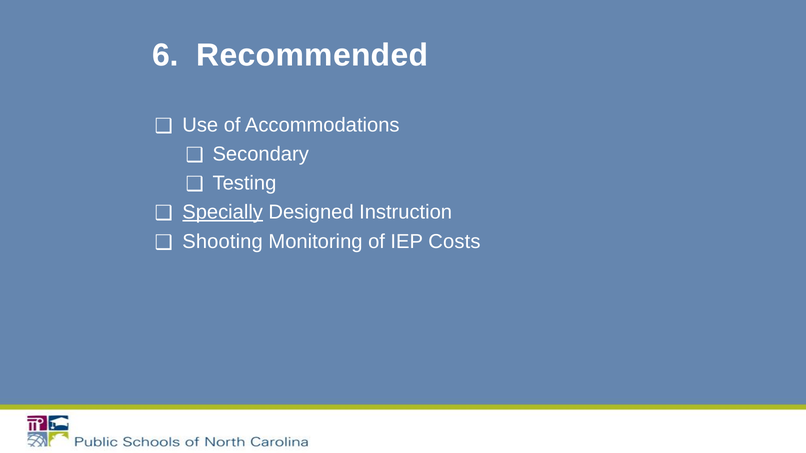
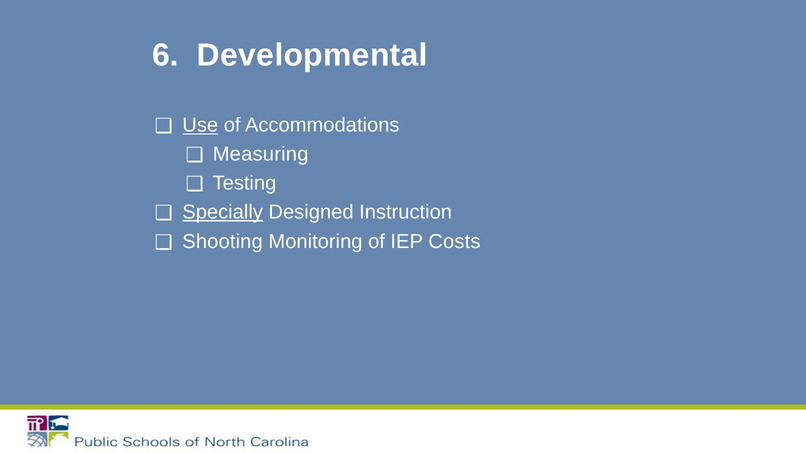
Recommended: Recommended -> Developmental (312, 55)
Use underline: none -> present (200, 125)
Secondary: Secondary -> Measuring (261, 154)
